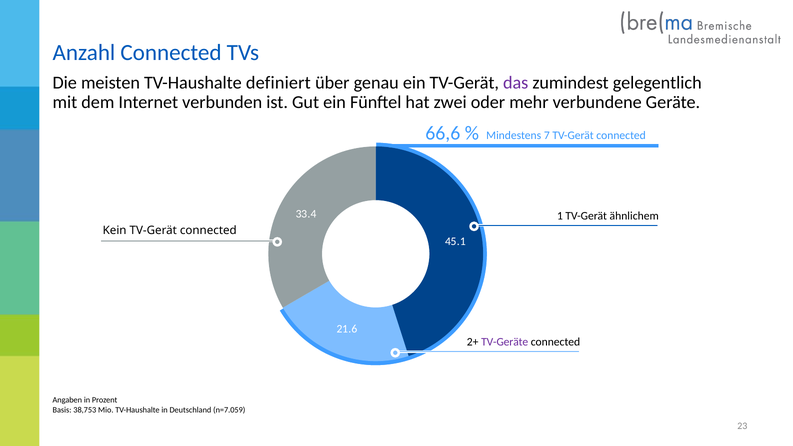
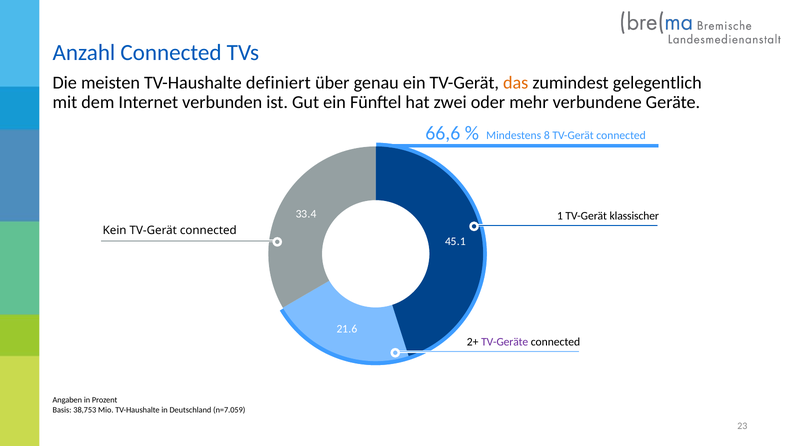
das colour: purple -> orange (516, 83)
7: 7 -> 8 (547, 136)
ähnlichem: ähnlichem -> klassischer (634, 216)
